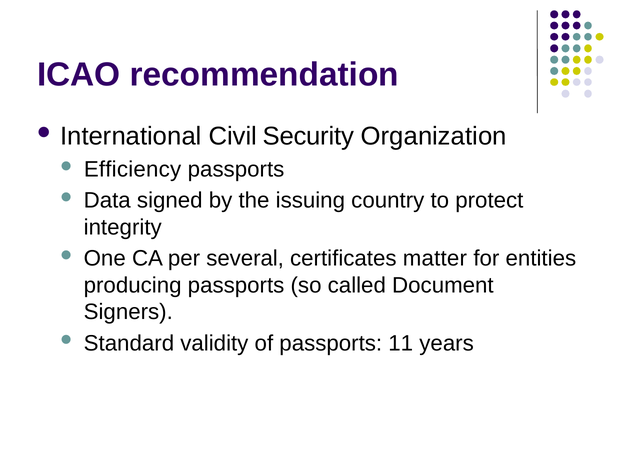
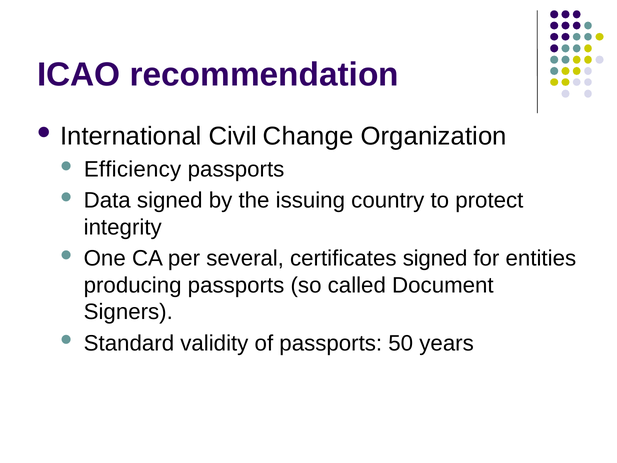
Security: Security -> Change (308, 136)
certificates matter: matter -> signed (435, 258)
11: 11 -> 50 (401, 343)
